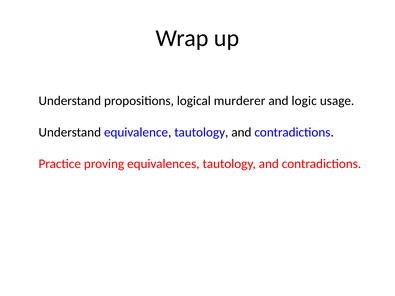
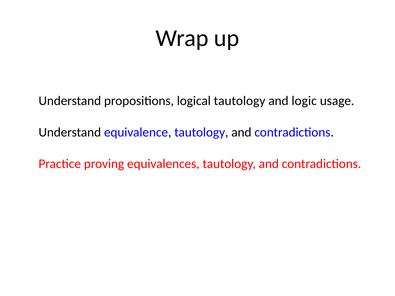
logical murderer: murderer -> tautology (240, 101)
